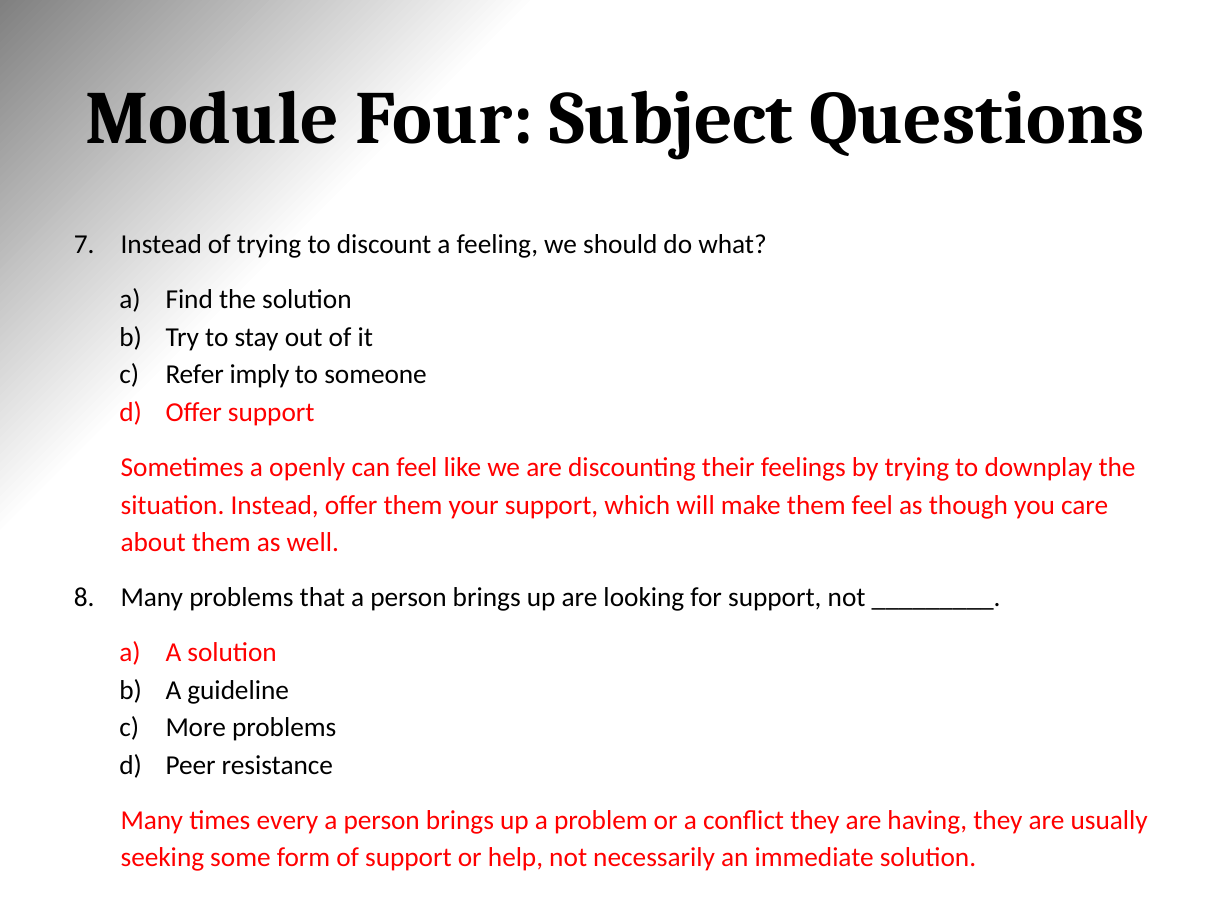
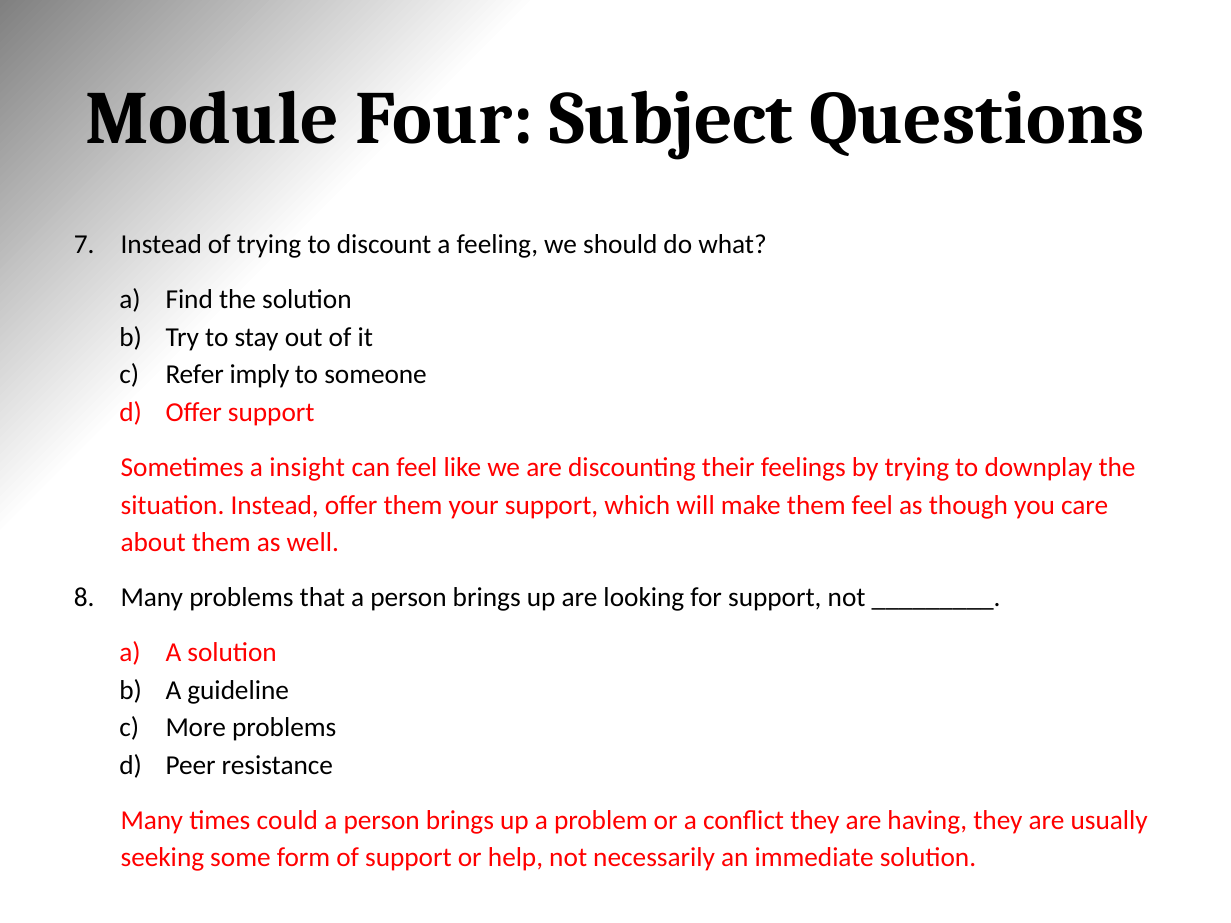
openly: openly -> insight (307, 468)
every: every -> could (287, 820)
